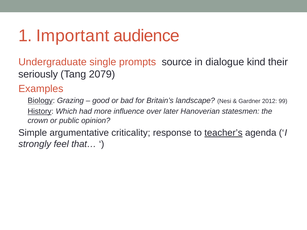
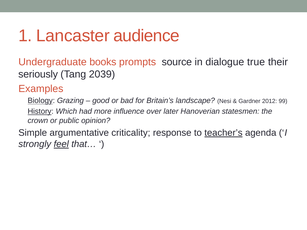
Important: Important -> Lancaster (73, 36)
single: single -> books (103, 62)
kind: kind -> true (256, 62)
2079: 2079 -> 2039 (102, 74)
feel underline: none -> present (61, 144)
